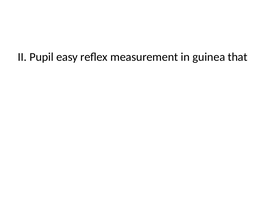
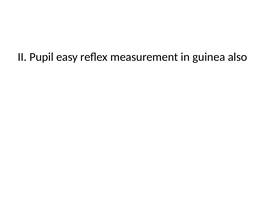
that: that -> also (238, 57)
